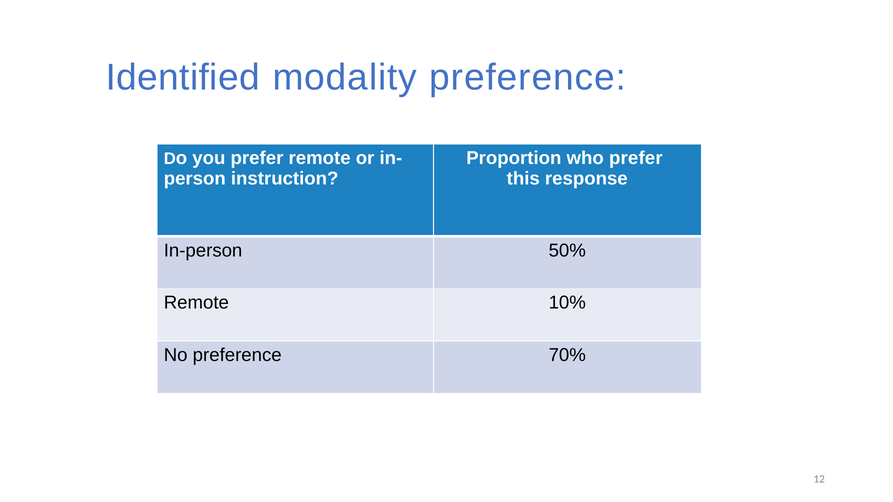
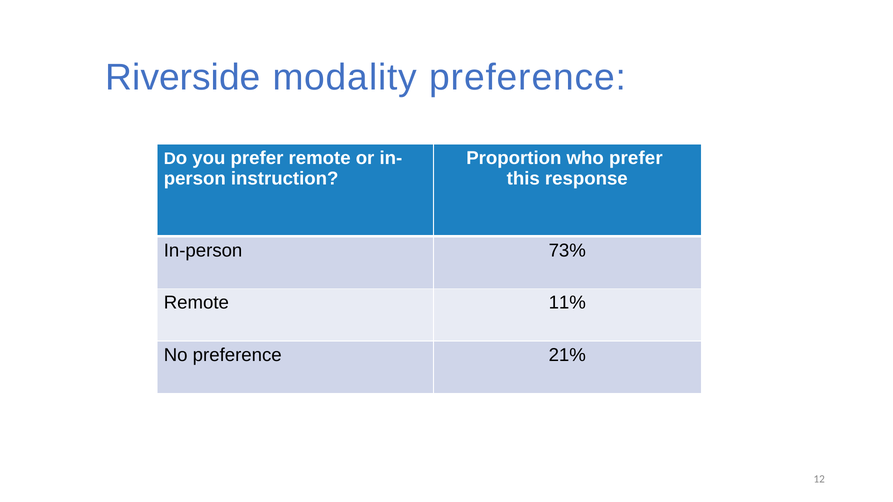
Identified: Identified -> Riverside (183, 78)
50%: 50% -> 73% (567, 251)
10%: 10% -> 11% (567, 303)
70%: 70% -> 21% (567, 355)
